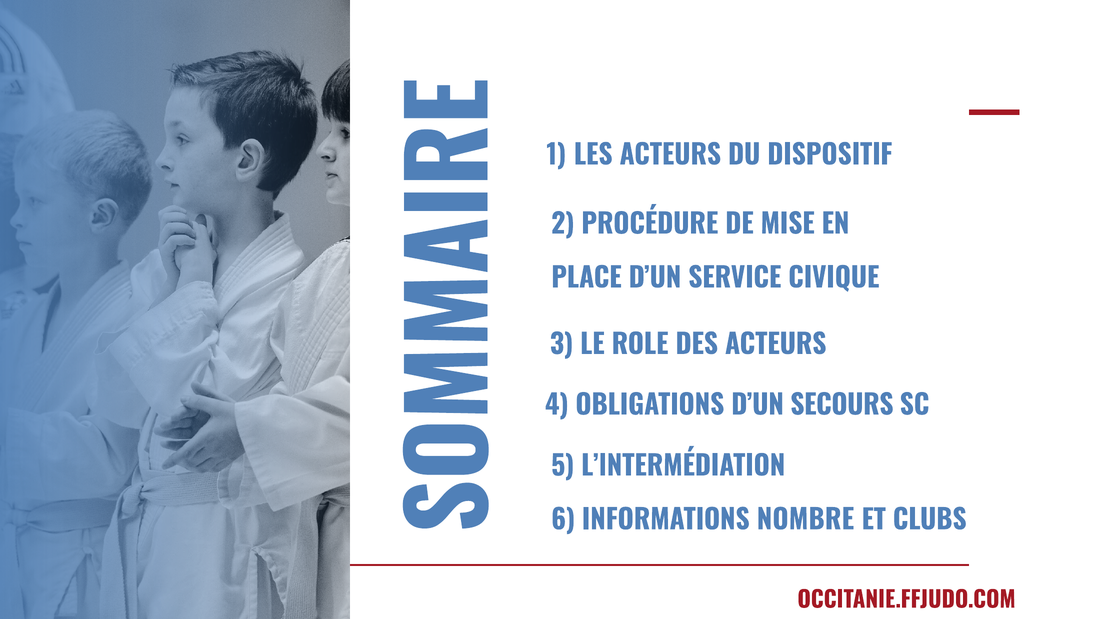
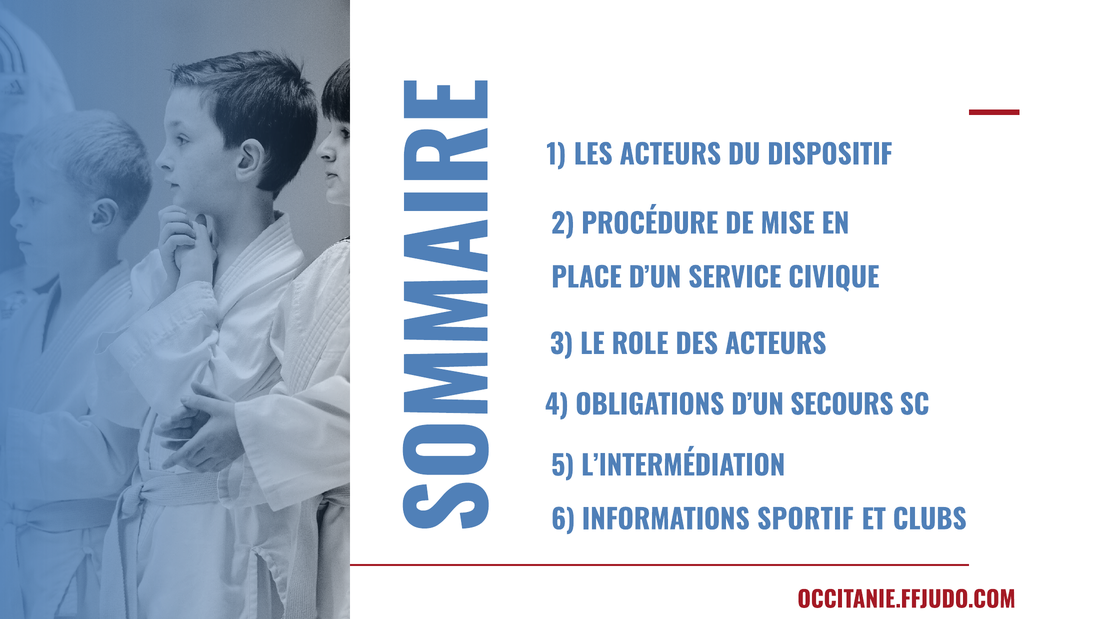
NOMBRE: NOMBRE -> SPORTIF (805, 520)
